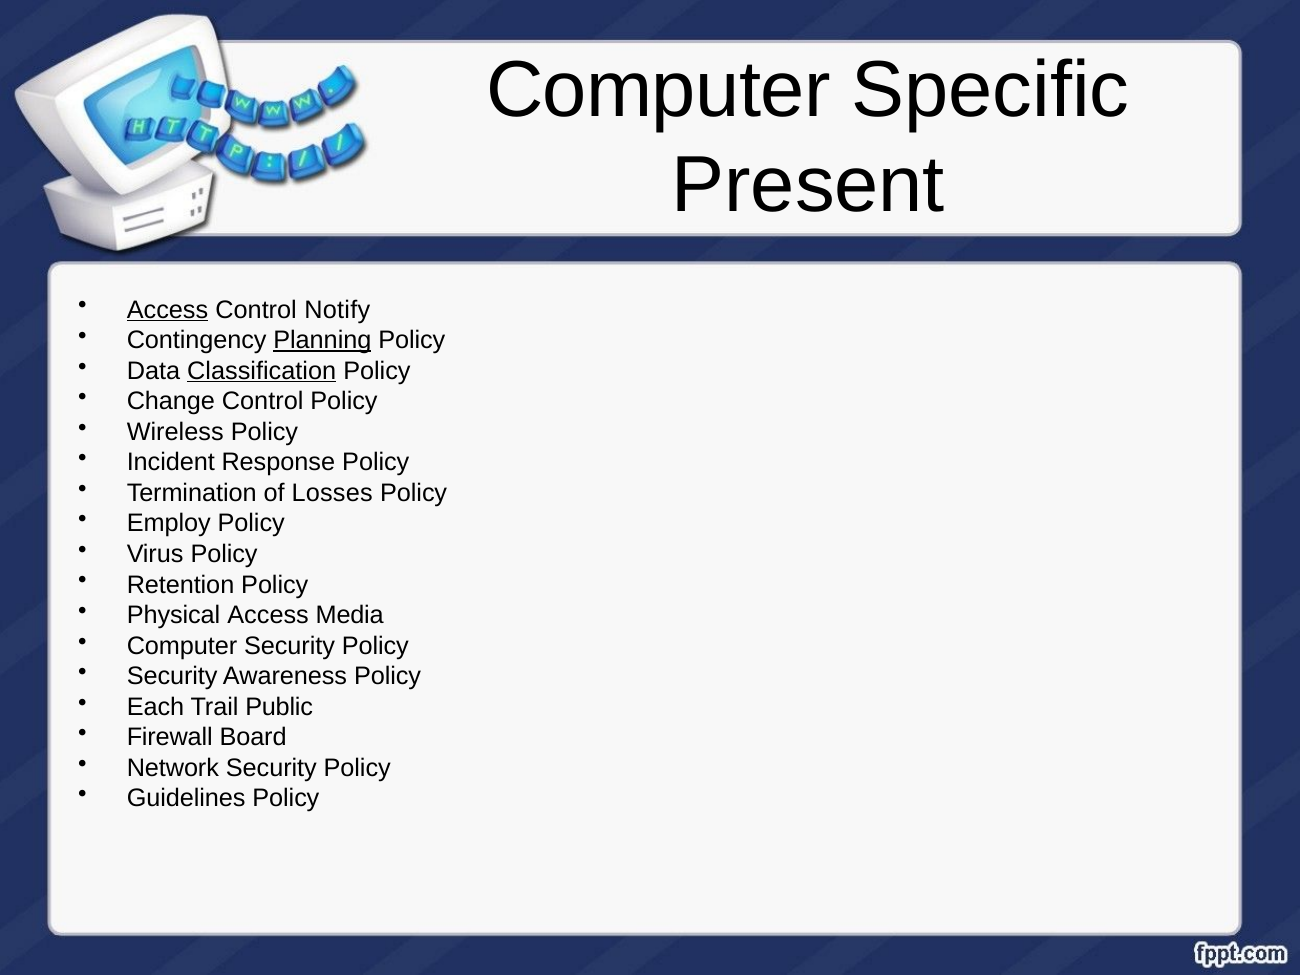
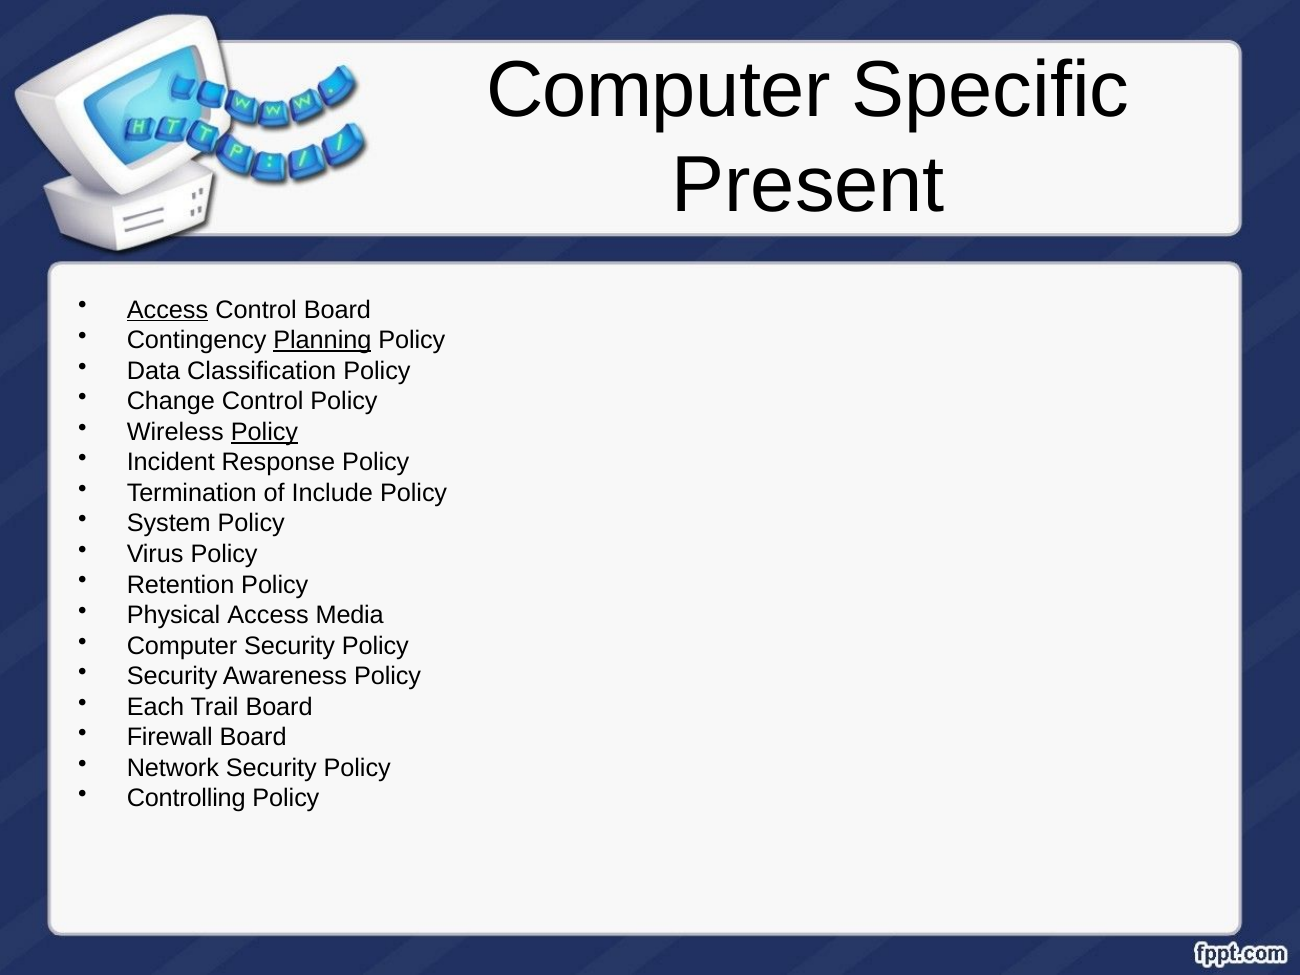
Control Notify: Notify -> Board (337, 310)
Classification underline: present -> none (262, 371)
Policy underline: none -> present (265, 432)
Losses: Losses -> Include (332, 493)
Employ: Employ -> System (169, 524)
Trail Public: Public -> Board (279, 707)
Guidelines: Guidelines -> Controlling (186, 798)
